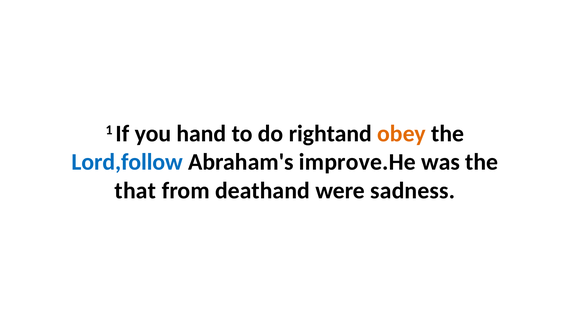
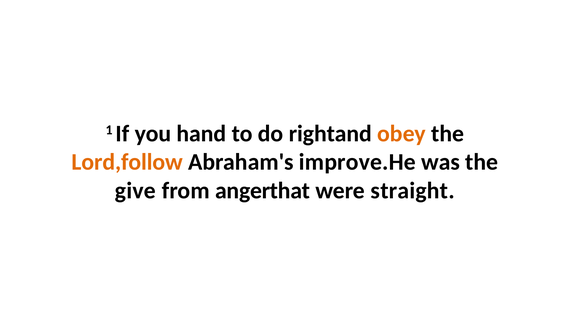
Lord,follow colour: blue -> orange (127, 162)
that: that -> give (135, 190)
deathand: deathand -> angerthat (263, 190)
sadness: sadness -> straight (413, 190)
